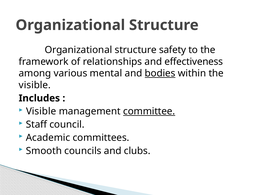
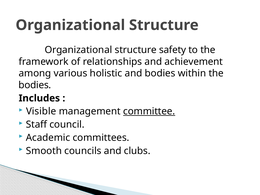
effectiveness: effectiveness -> achievement (194, 62)
mental: mental -> holistic (106, 73)
bodies underline: present -> none (160, 73)
visible: visible -> bodies (35, 85)
